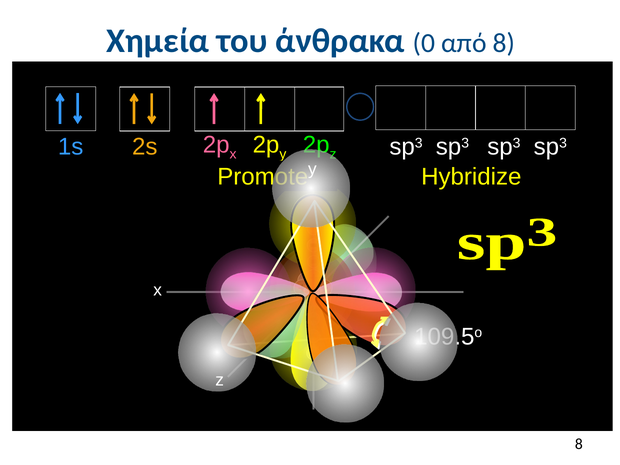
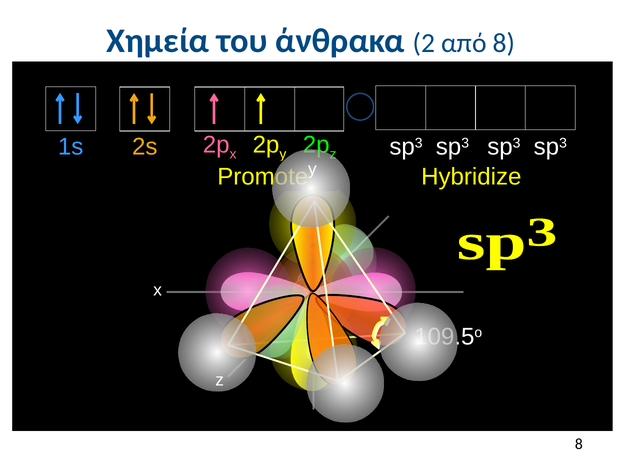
0: 0 -> 2 (424, 43)
